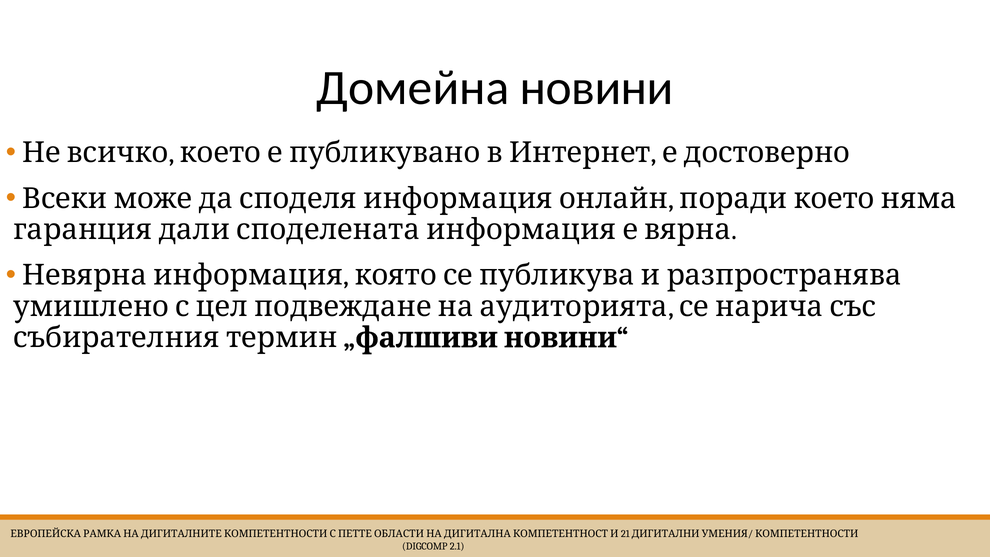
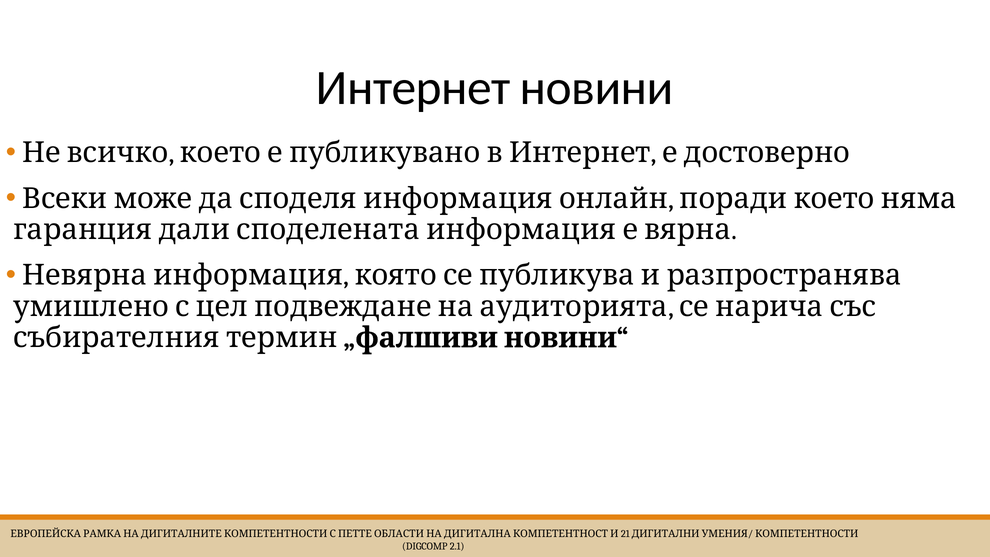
Домейна: Домейна -> Интернет (413, 88)
